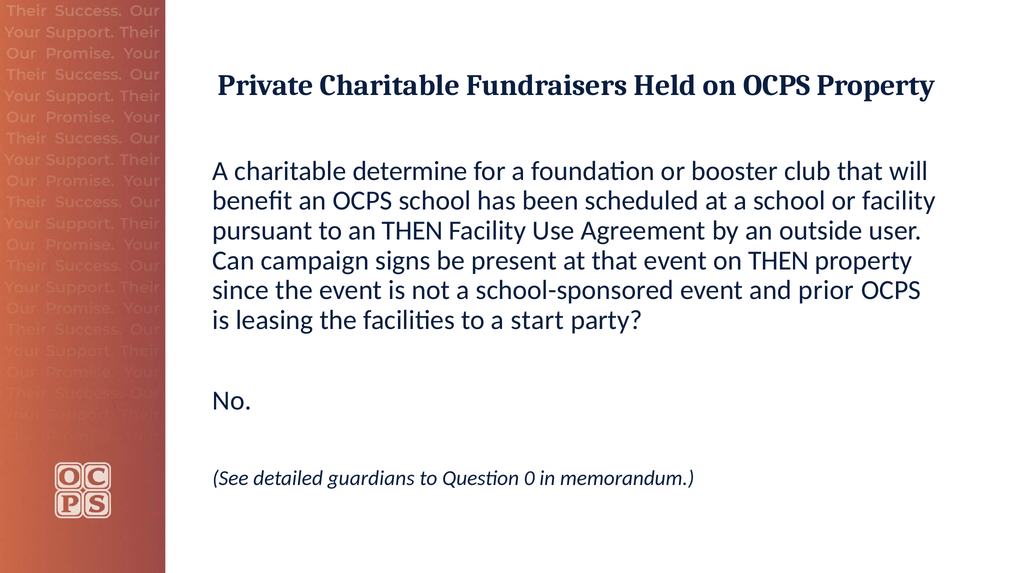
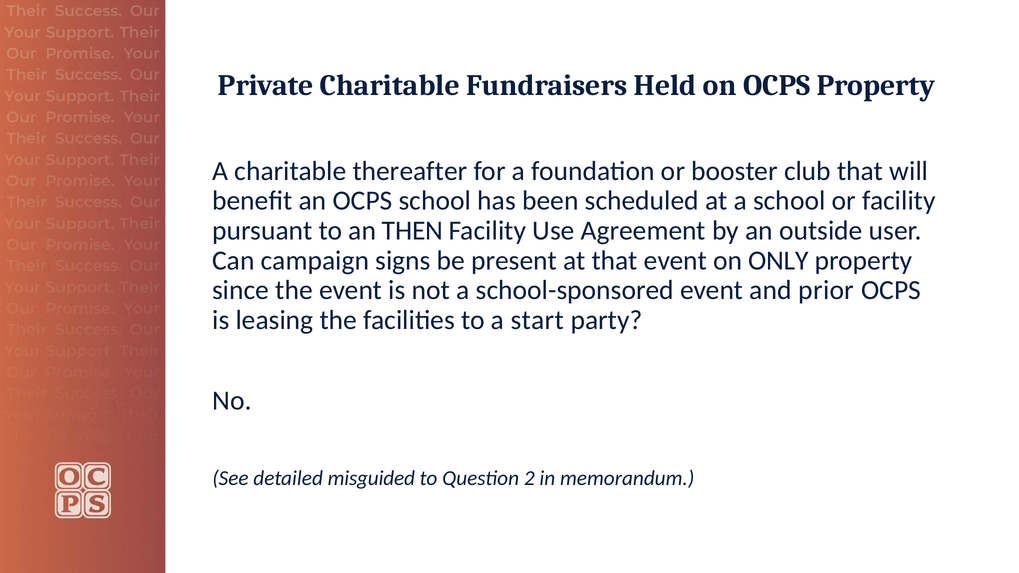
determine: determine -> thereafter (410, 171)
on THEN: THEN -> ONLY (779, 260)
guardians: guardians -> misguided (371, 478)
0: 0 -> 2 (529, 478)
